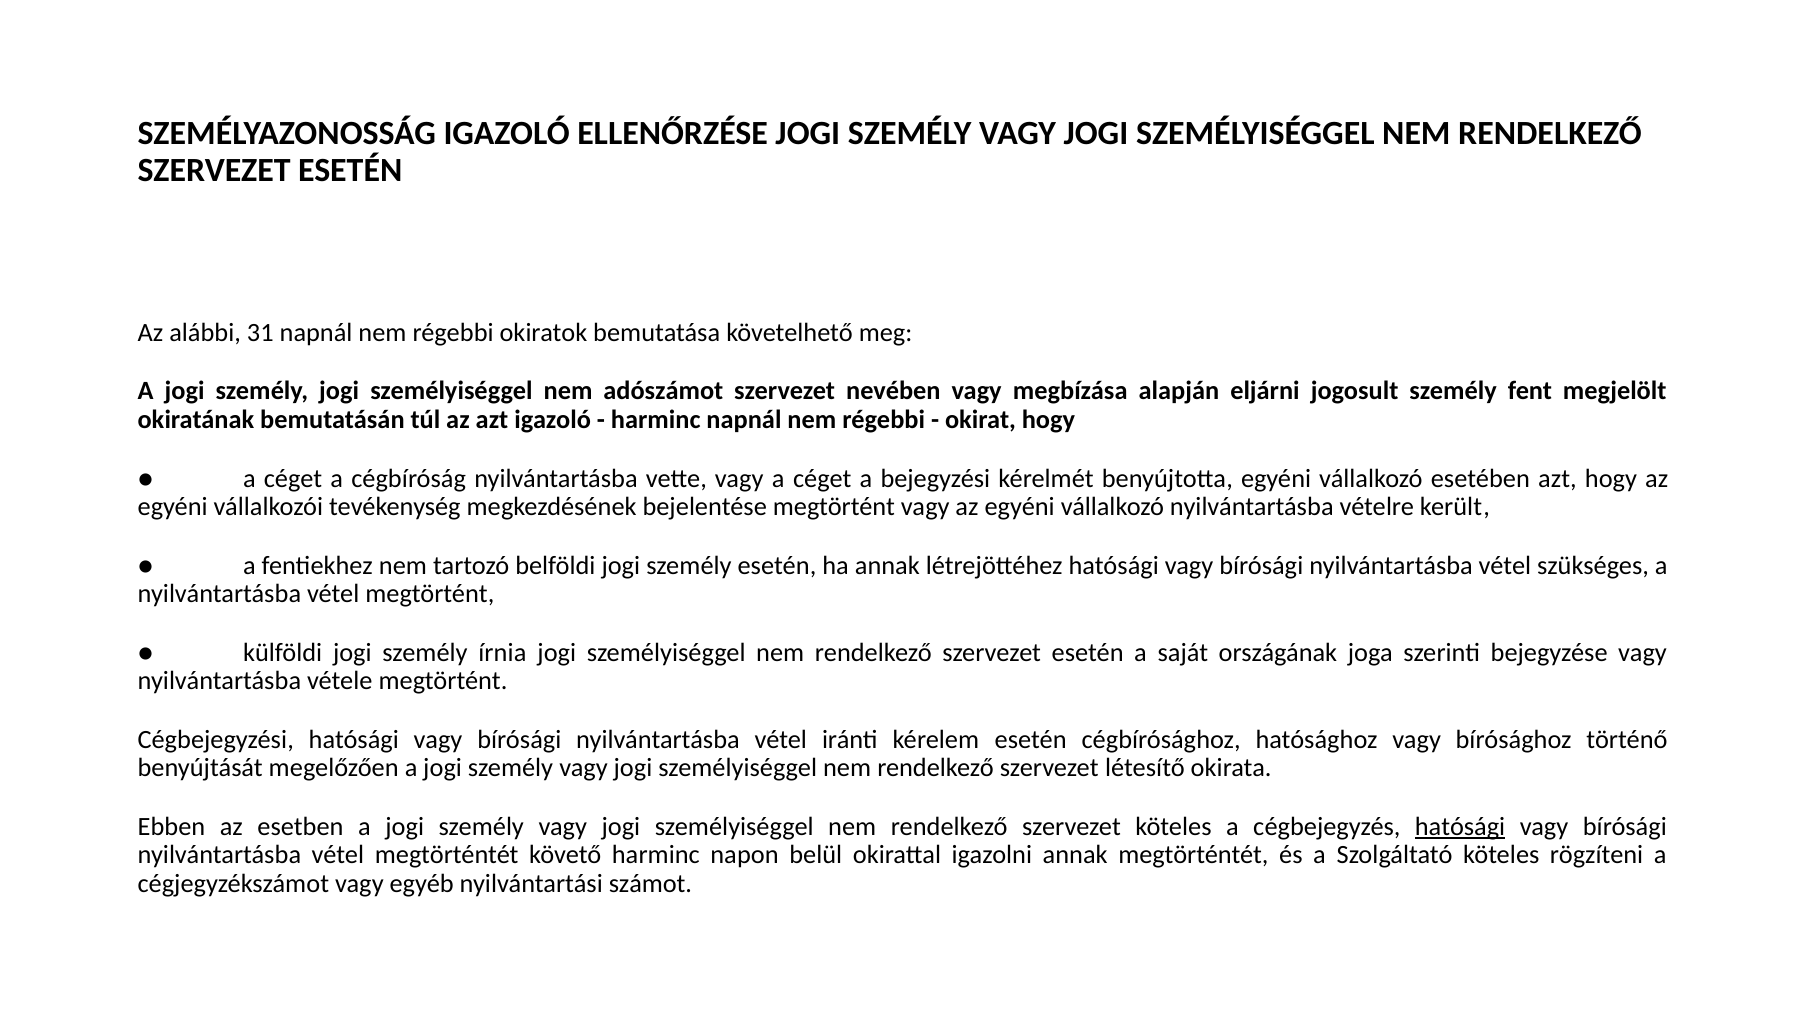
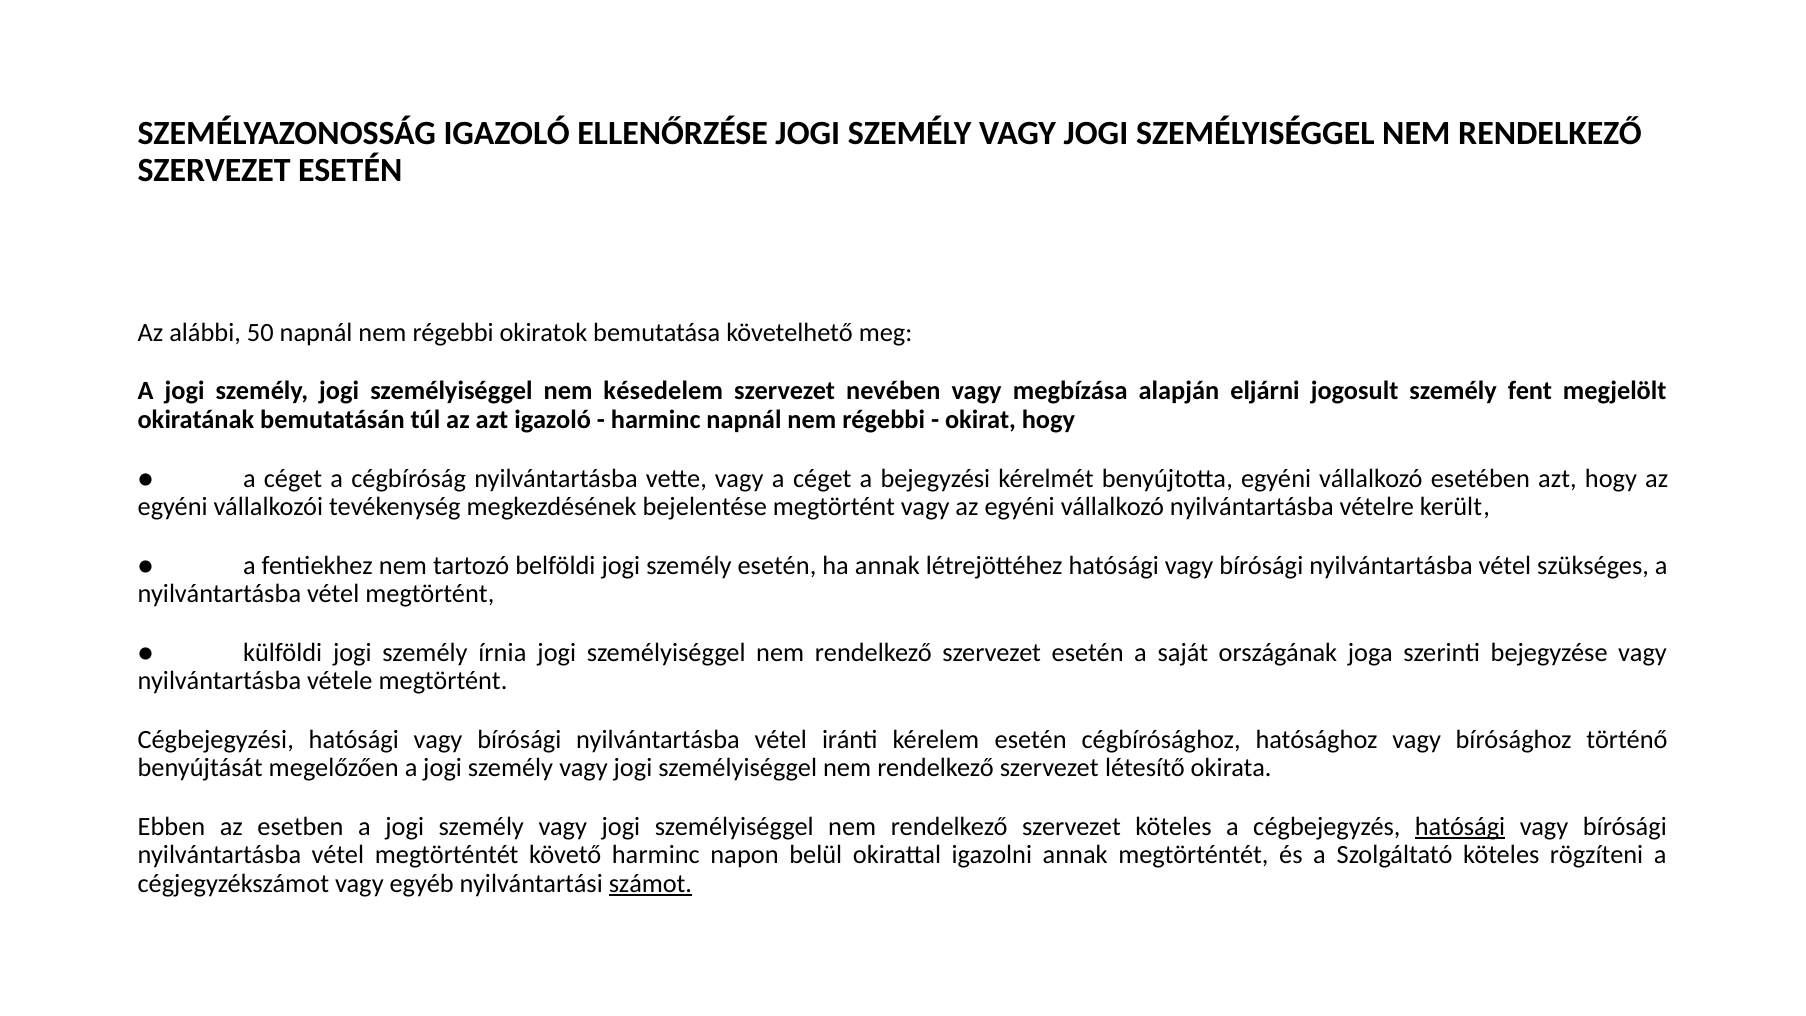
31: 31 -> 50 (260, 333)
adószámot: adószámot -> késedelem (663, 391)
számot underline: none -> present (650, 884)
